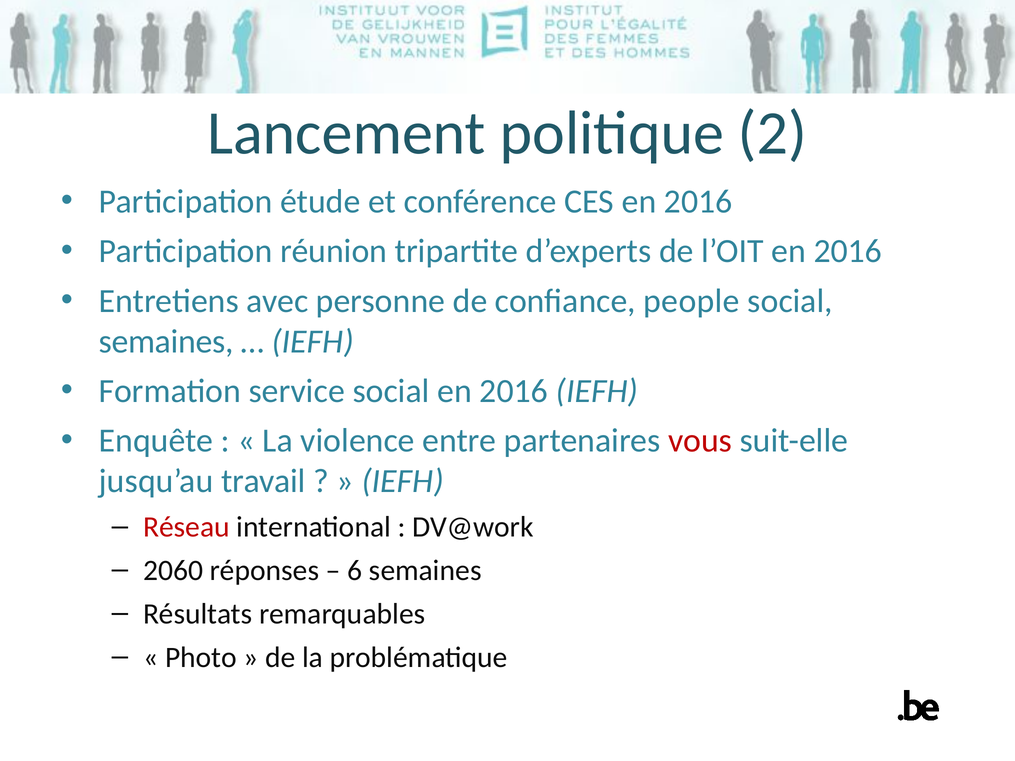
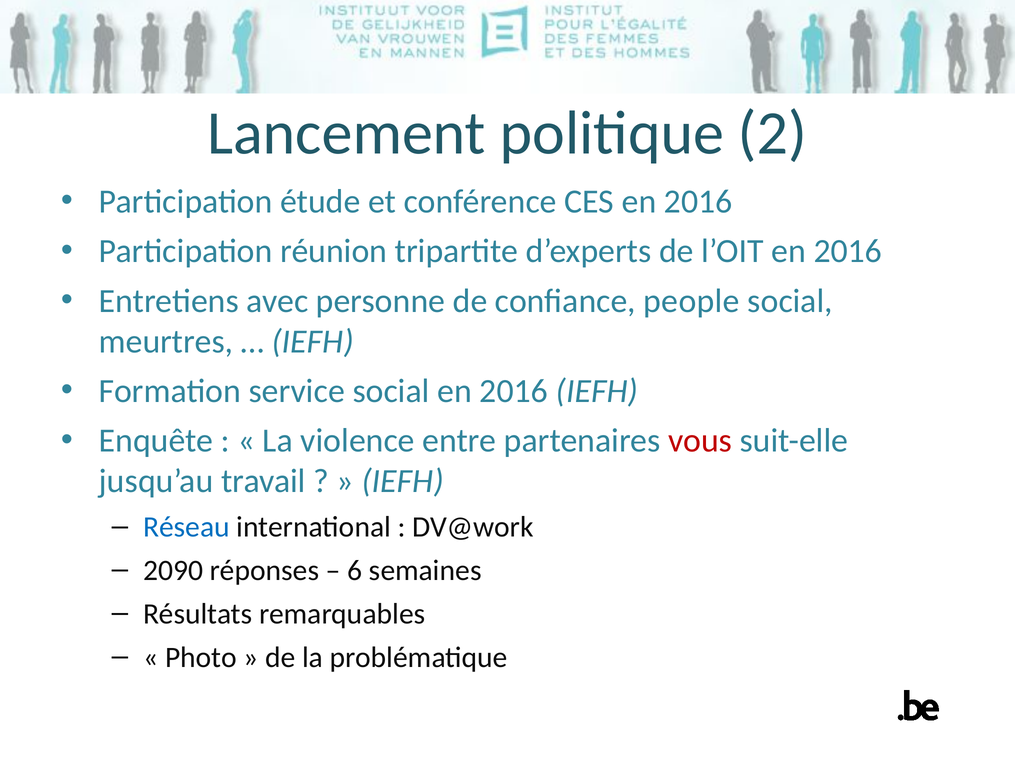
semaines: semaines -> meurtres (166, 342)
Réseau colour: red -> blue (187, 527)
2060: 2060 -> 2090 (173, 571)
